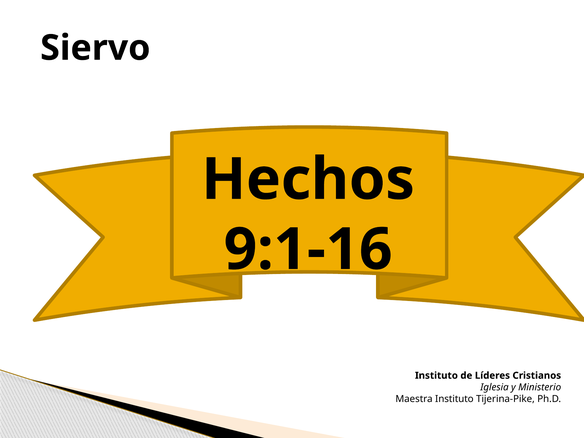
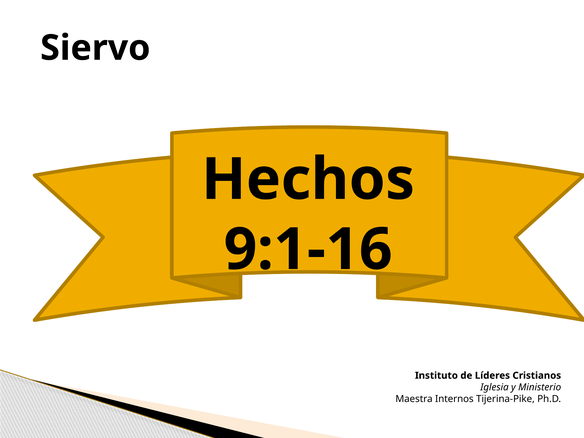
Maestra Instituto: Instituto -> Internos (454, 399)
